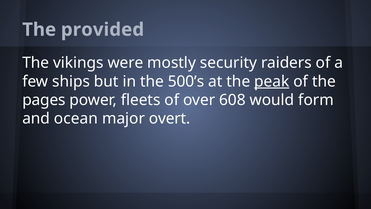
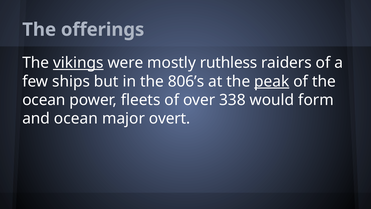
provided: provided -> offerings (103, 30)
vikings underline: none -> present (78, 63)
security: security -> ruthless (229, 63)
500’s: 500’s -> 806’s (186, 81)
pages: pages -> ocean (44, 100)
608: 608 -> 338 (232, 100)
